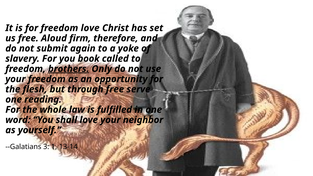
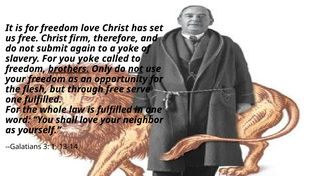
free Aloud: Aloud -> Christ (54, 38)
you book: book -> yoke (89, 59)
not underline: none -> present (136, 69)
one reading: reading -> fulfilled (43, 99)
